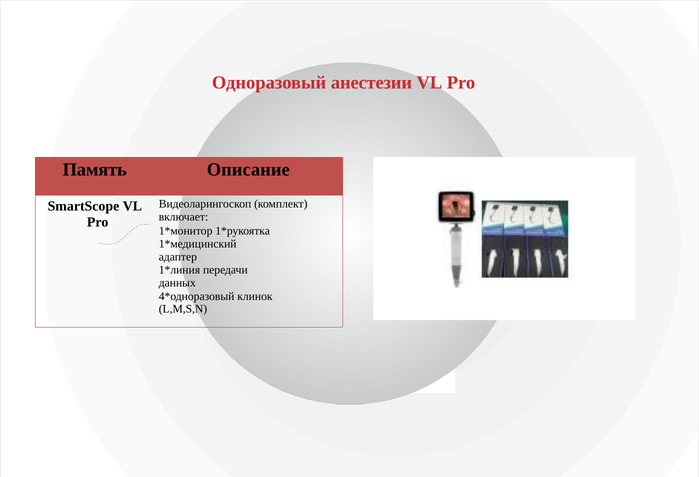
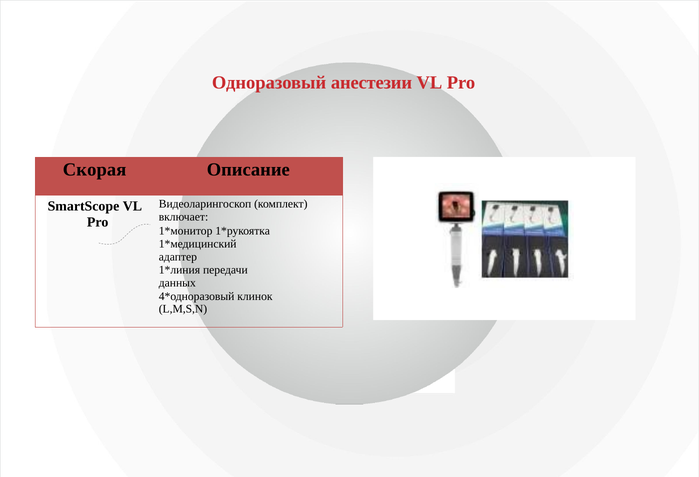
Память: Память -> Скорая (95, 170)
